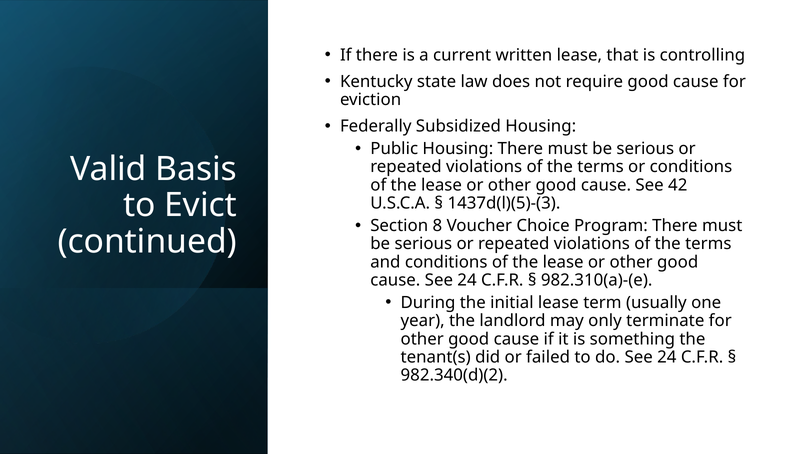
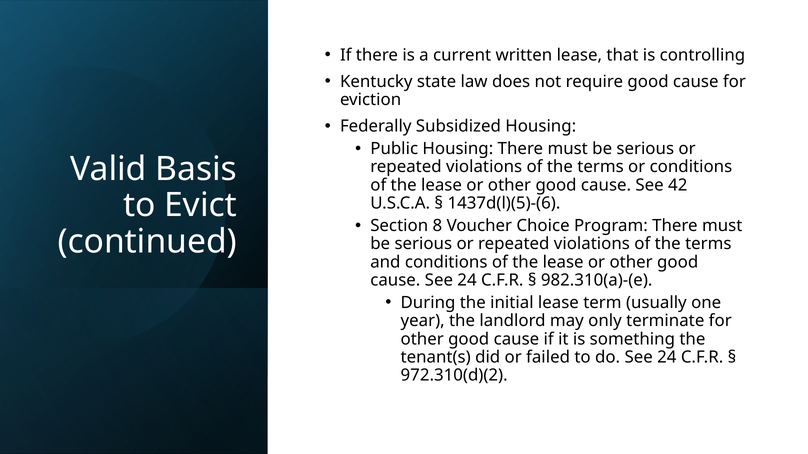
1437d(l)(5)-(3: 1437d(l)(5)-(3 -> 1437d(l)(5)-(6 (504, 204)
982.340(d)(2: 982.340(d)(2 -> 972.310(d)(2 (454, 376)
